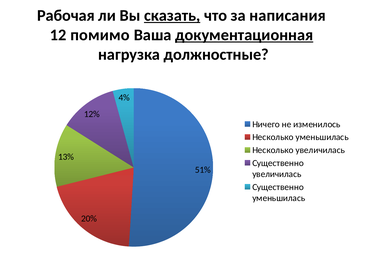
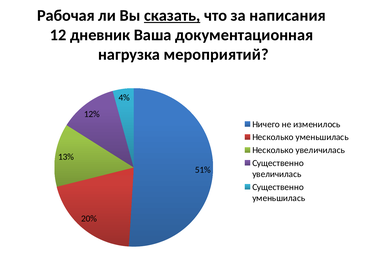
помимо: помимо -> дневник (100, 35)
документационная underline: present -> none (244, 35)
должностные: должностные -> мероприятий (216, 55)
